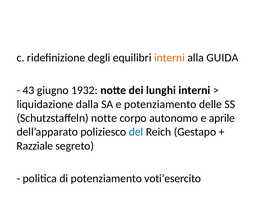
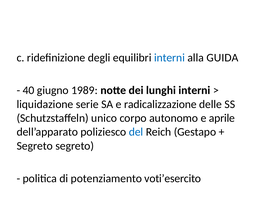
interni colour: orange -> blue (169, 58)
43: 43 -> 40 (29, 90)
1932: 1932 -> 1989 (84, 90)
dalla: dalla -> serie (87, 104)
e potenziamento: potenziamento -> radicalizzazione (160, 104)
Schutzstaffeln notte: notte -> unico (104, 118)
Razziale: Razziale -> Segreto (35, 146)
